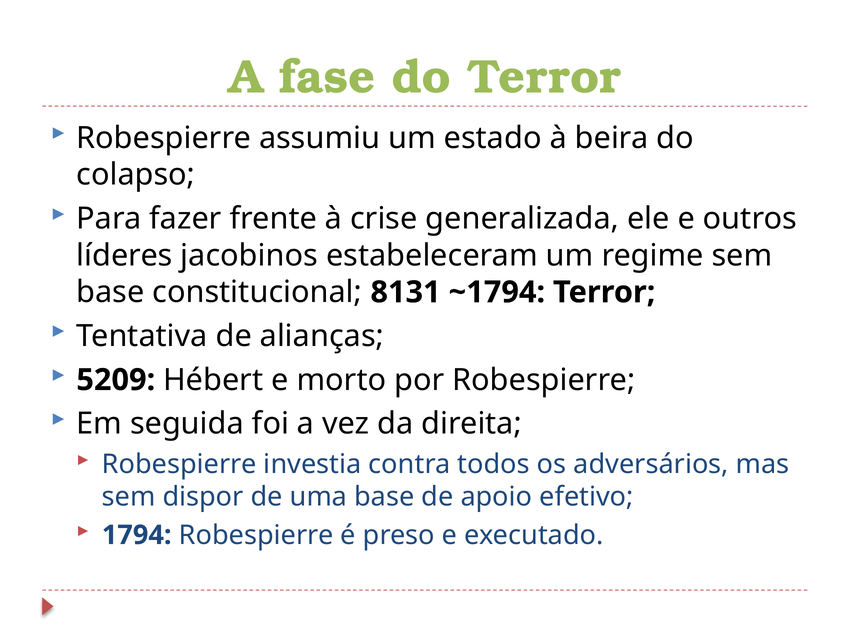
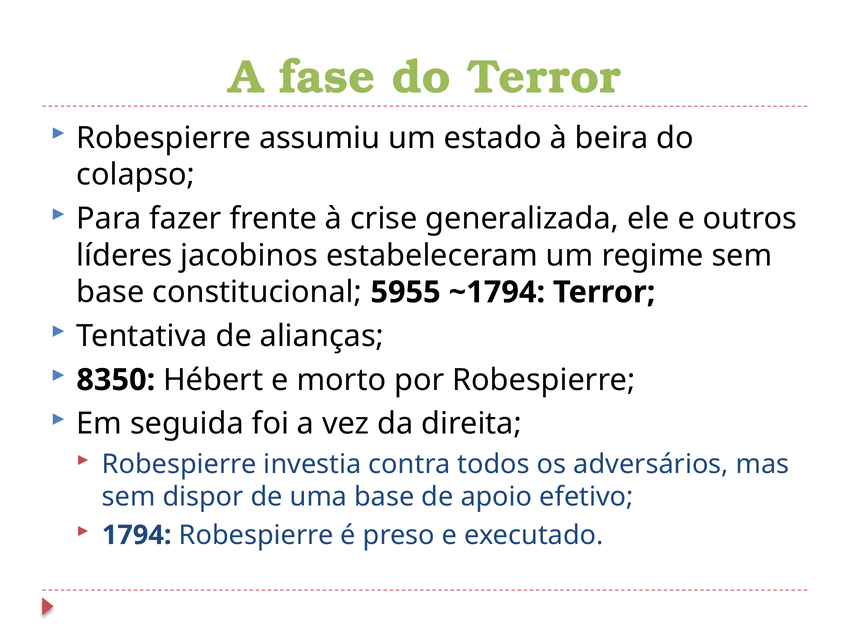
8131: 8131 -> 5955 (406, 292)
5209: 5209 -> 8350 (116, 380)
